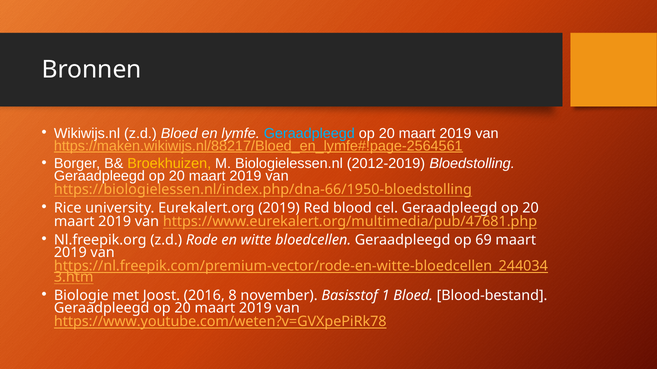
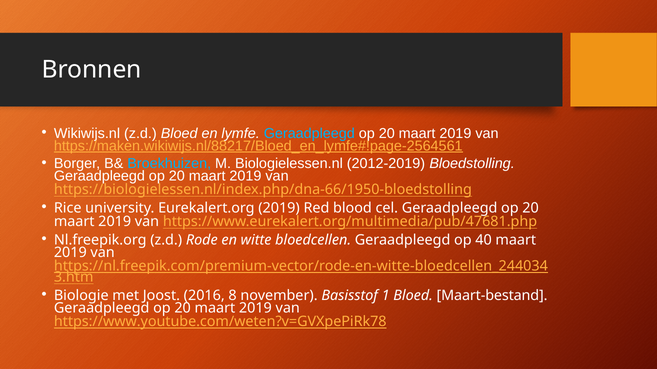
Broekhuizen colour: yellow -> light blue (169, 164)
69: 69 -> 40 (484, 240)
Blood-bestand: Blood-bestand -> Maart-bestand (492, 296)
